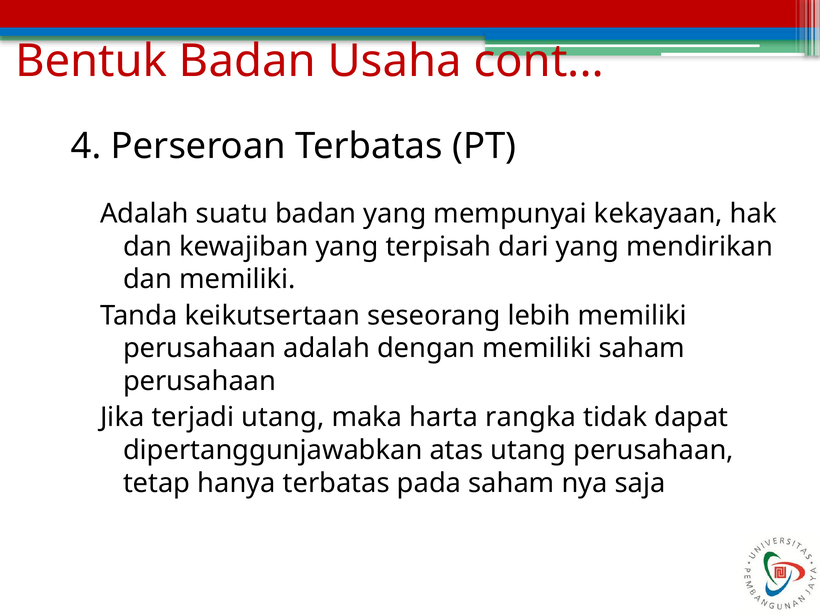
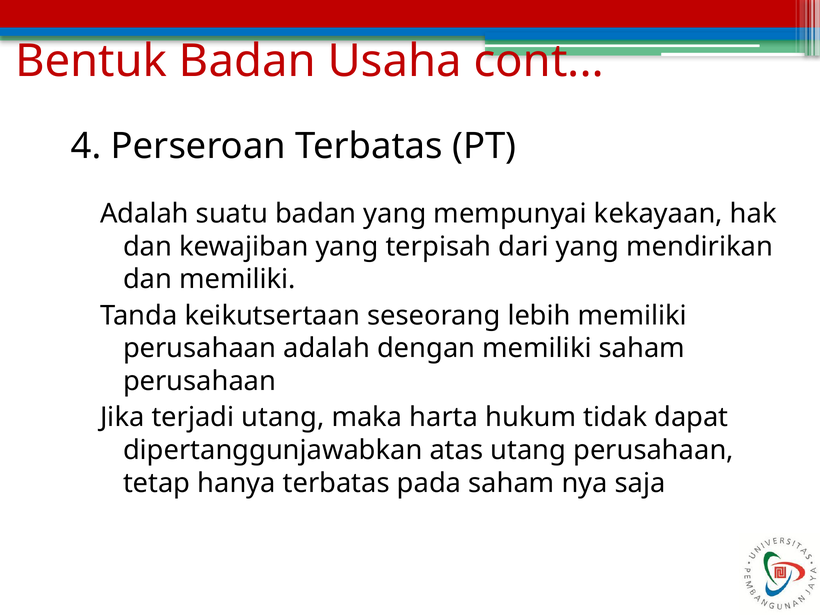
rangka: rangka -> hukum (531, 417)
